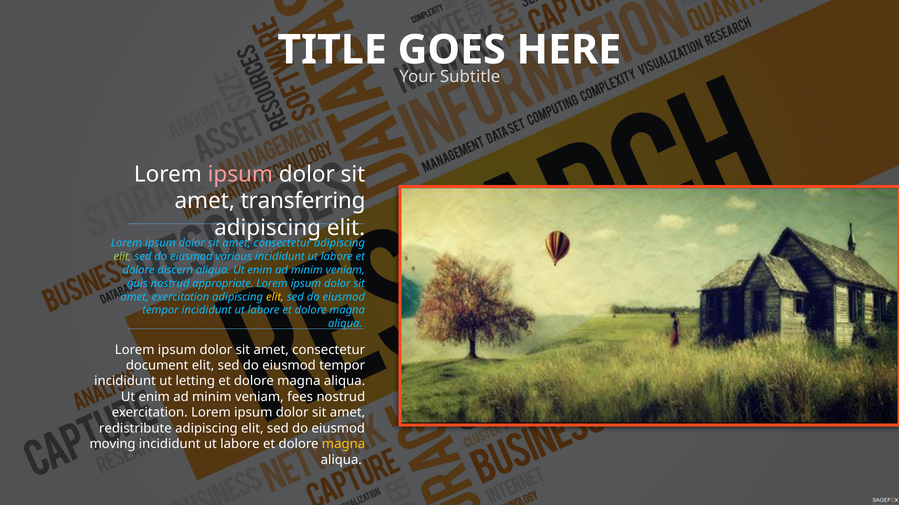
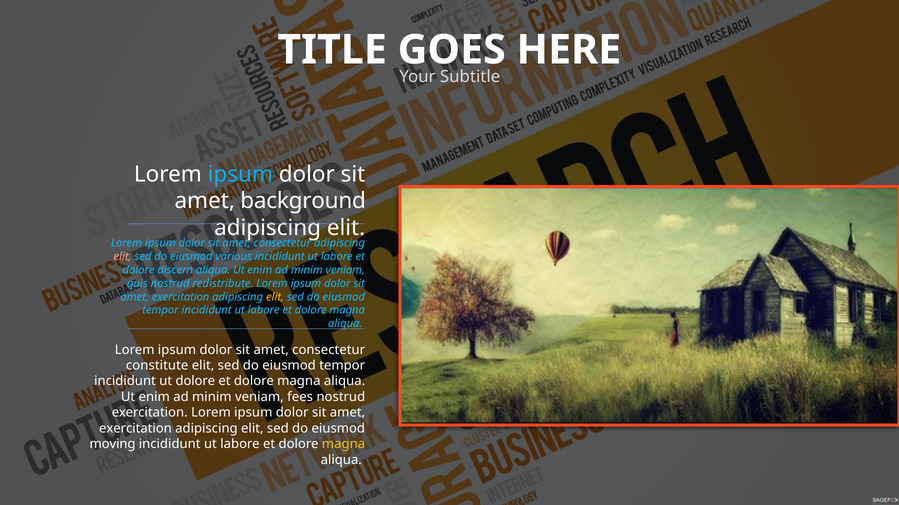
ipsum colour: pink -> light blue (240, 174)
transferring: transferring -> background (303, 201)
elit colour: light green -> pink (123, 257)
appropriate: appropriate -> redistribute (223, 284)
document: document -> constitute (157, 366)
ut letting: letting -> dolore (195, 382)
redistribute: redistribute -> exercitation (135, 429)
